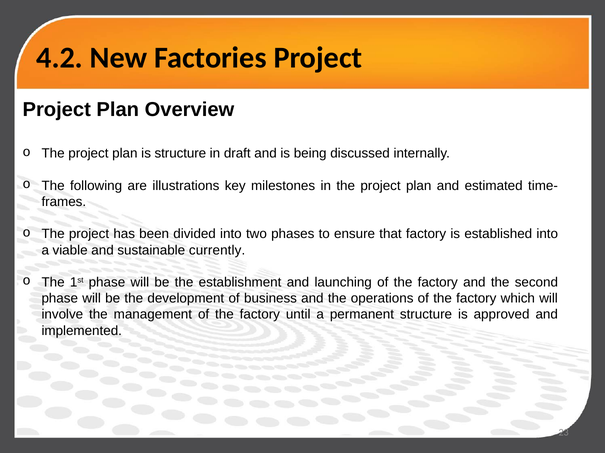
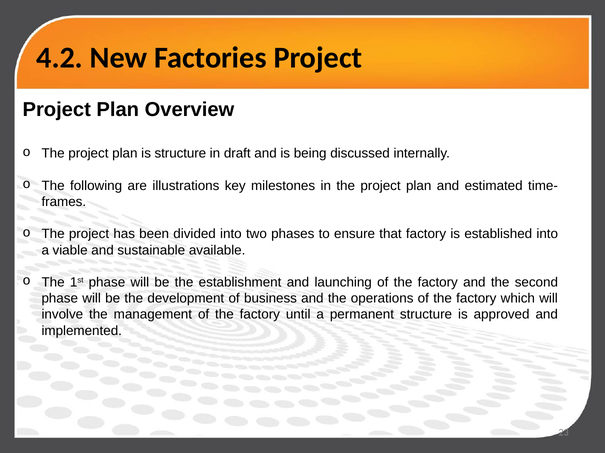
currently: currently -> available (217, 251)
